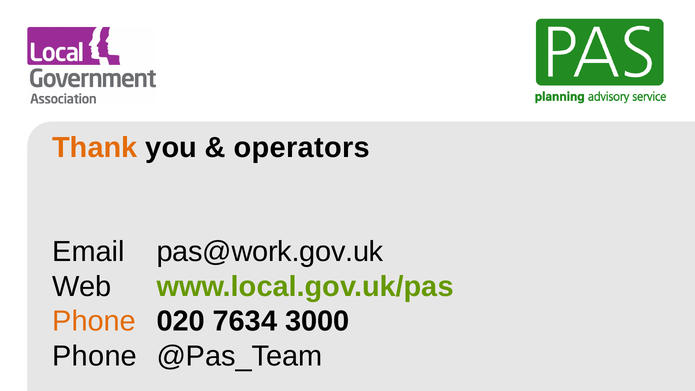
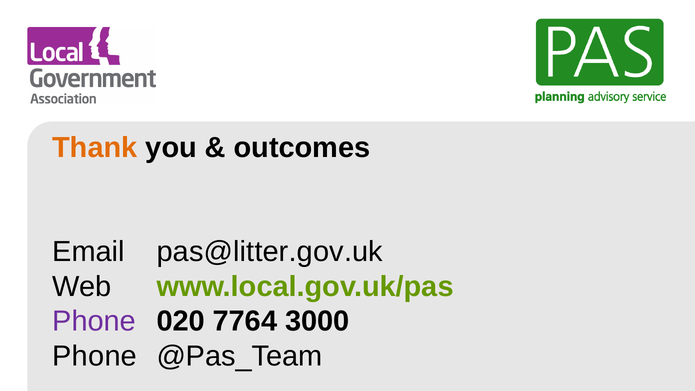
operators: operators -> outcomes (302, 148)
pas@work.gov.uk: pas@work.gov.uk -> pas@litter.gov.uk (270, 252)
Phone colour: orange -> purple (94, 321)
7634: 7634 -> 7764 (245, 321)
